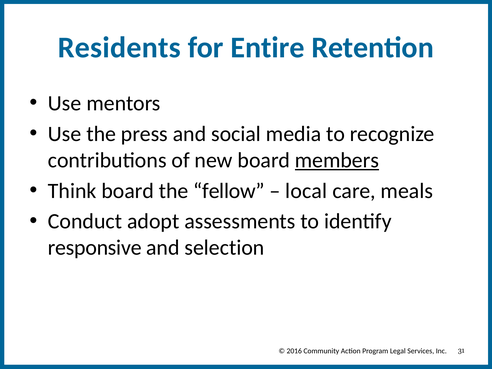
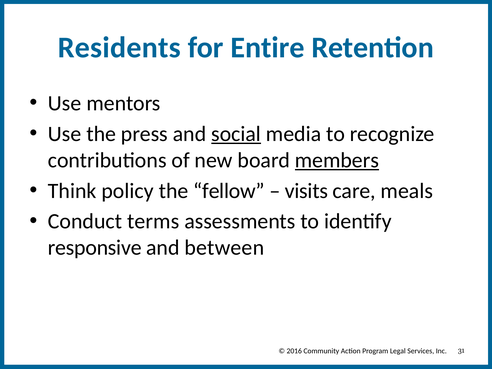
social underline: none -> present (236, 134)
Think board: board -> policy (128, 191)
local: local -> visits (306, 191)
adopt: adopt -> terms (153, 221)
selection: selection -> between (224, 248)
